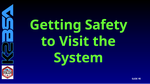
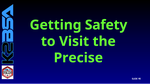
System: System -> Precise (78, 58)
